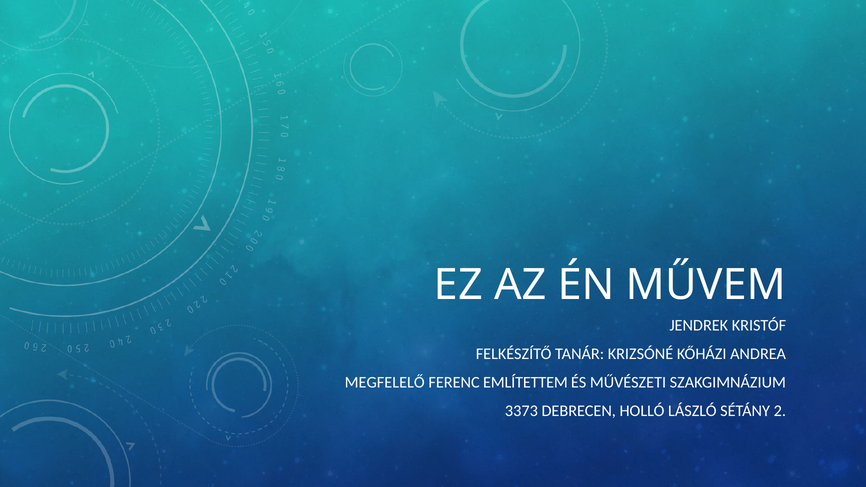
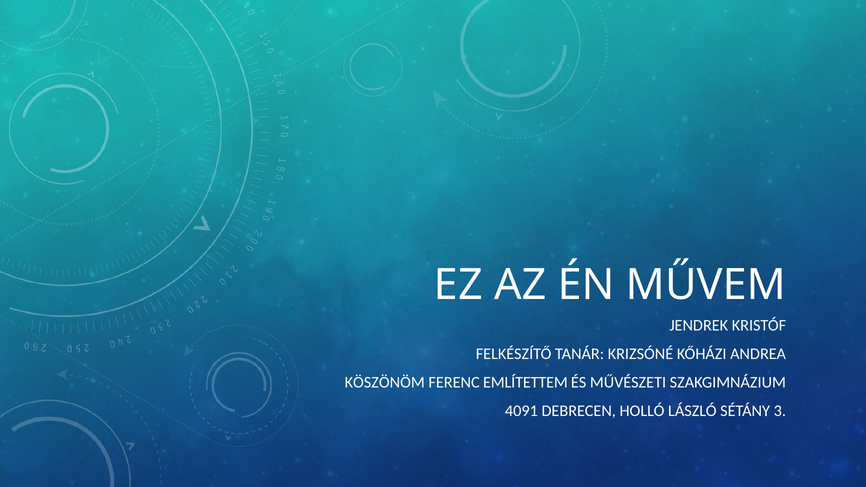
MEGFELELŐ: MEGFELELŐ -> KÖSZÖNÖM (385, 383)
3373: 3373 -> 4091 (521, 411)
2: 2 -> 3 (780, 411)
